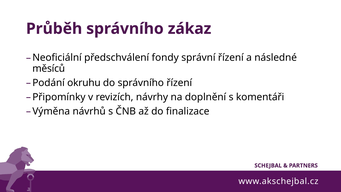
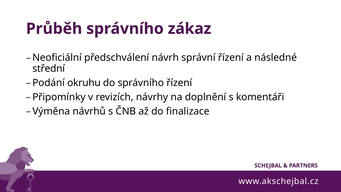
fondy: fondy -> návrh (165, 58)
měsíců: měsíců -> střední (49, 68)
